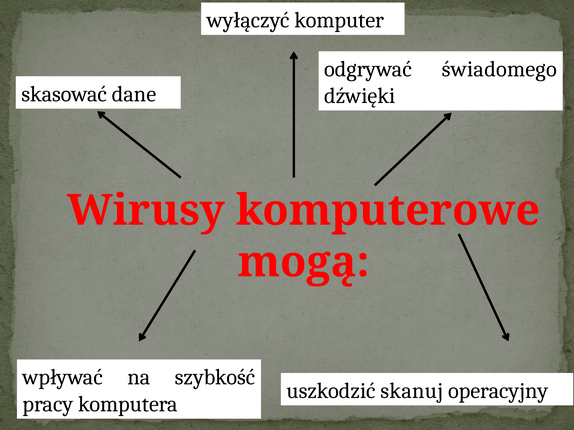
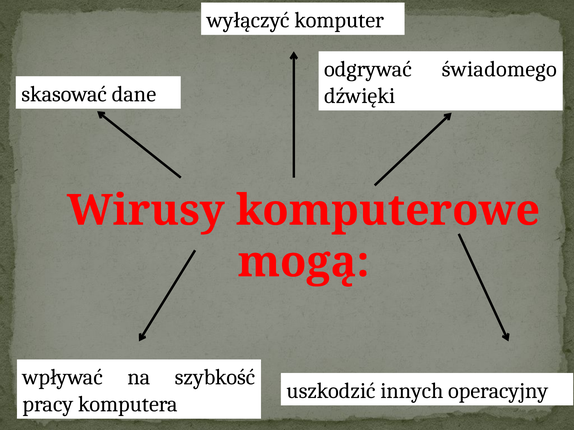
skanuj: skanuj -> innych (412, 391)
